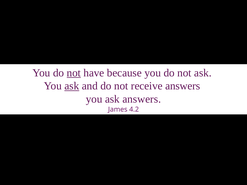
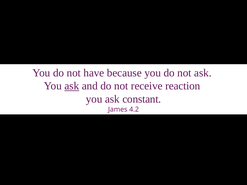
not underline: present -> none (74, 73)
receive answers: answers -> reaction (183, 86)
ask answers: answers -> constant (142, 99)
